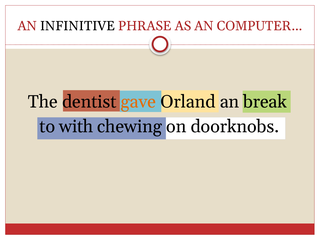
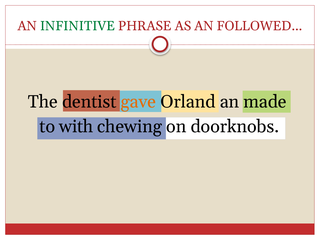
INFINITIVE colour: black -> green (78, 26)
COMPUTER…: COMPUTER… -> FOLLOWED… (259, 26)
break: break -> made (265, 102)
